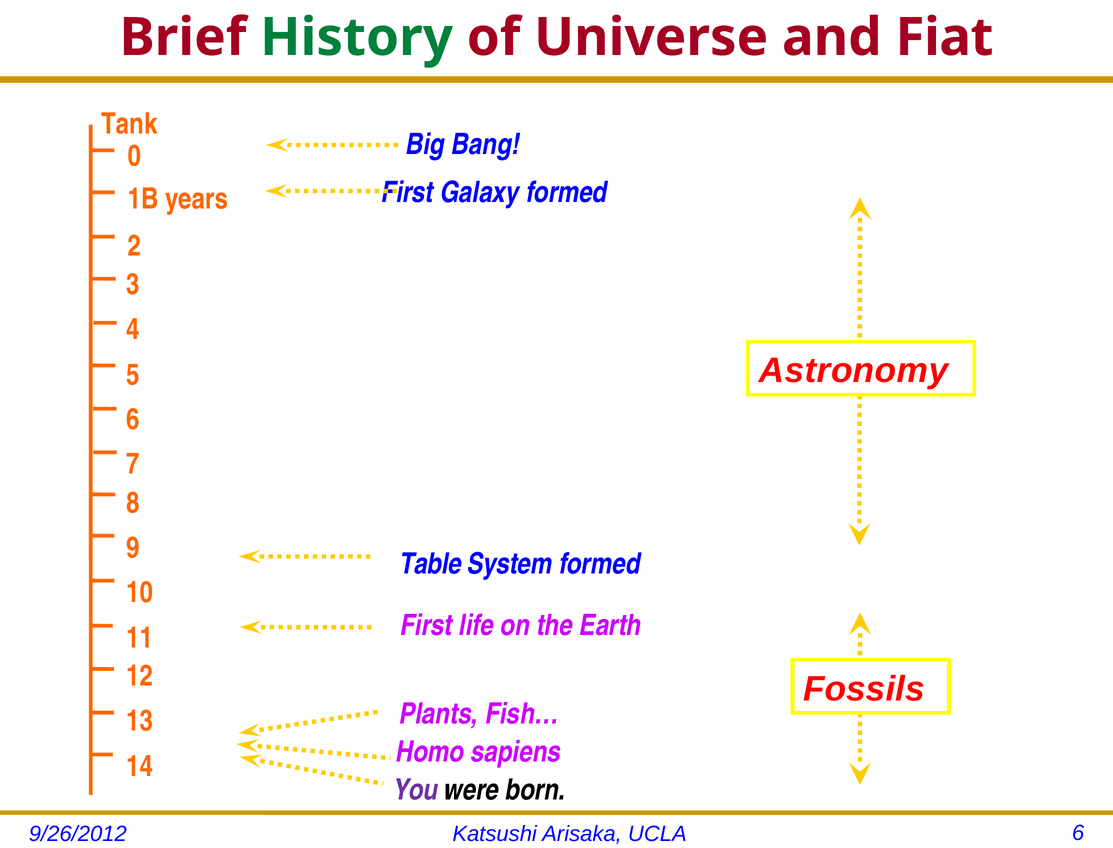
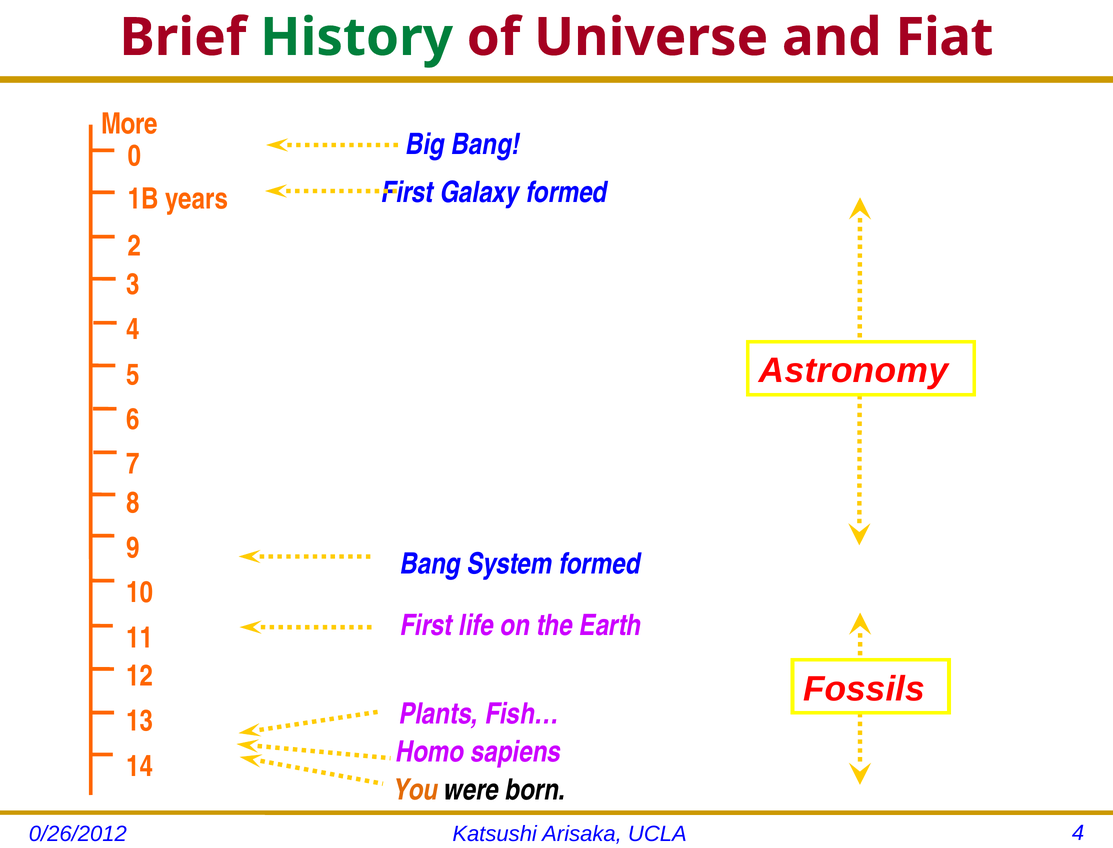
Tank: Tank -> More (129, 124)
Table: Table -> Bang (430, 564)
You colour: purple -> orange (416, 790)
9/26/2012: 9/26/2012 -> 0/26/2012 (78, 834)
UCLA 6: 6 -> 4 (1078, 833)
